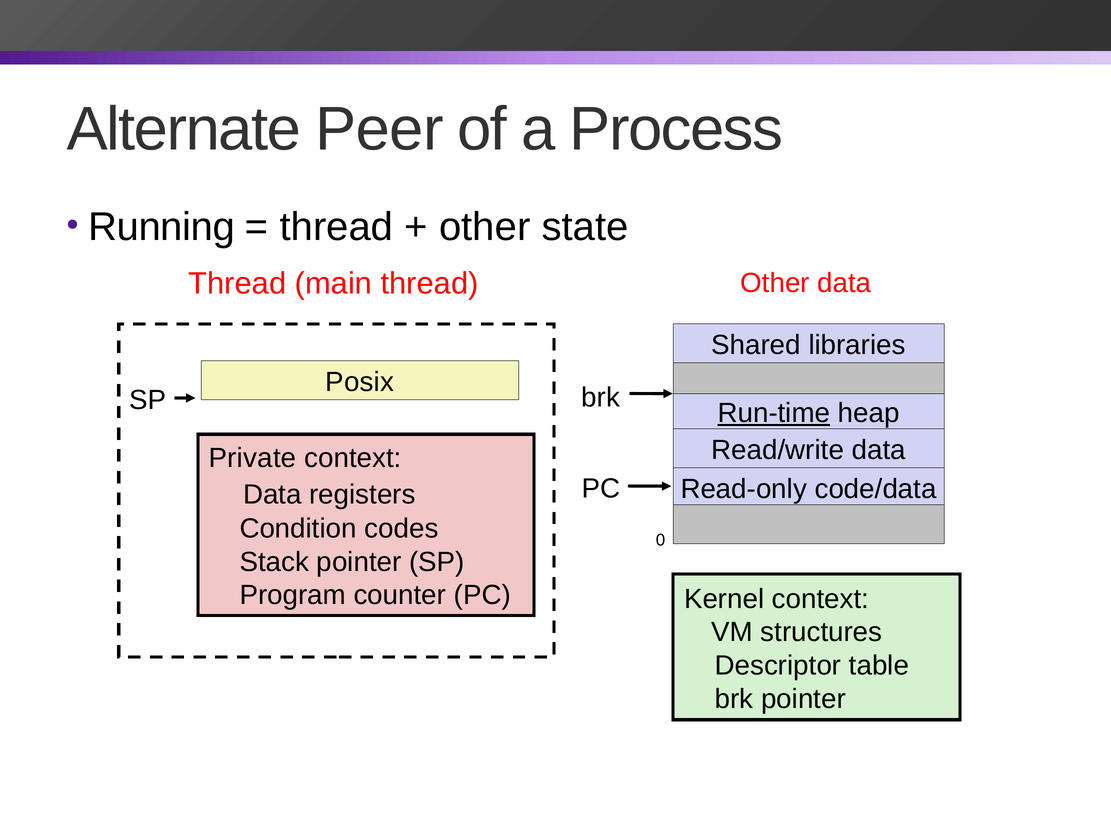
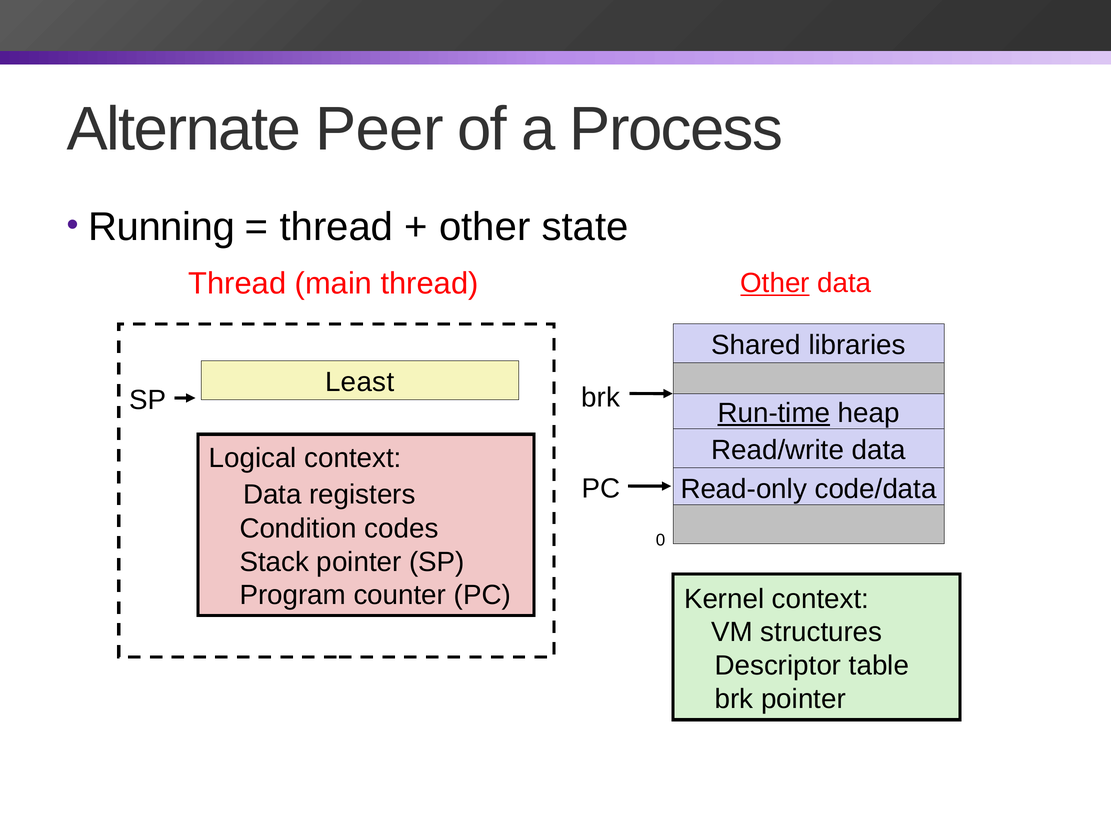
Other underline: none -> present (775, 283)
Posix: Posix -> Least (360, 382)
Private: Private -> Logical (253, 458)
